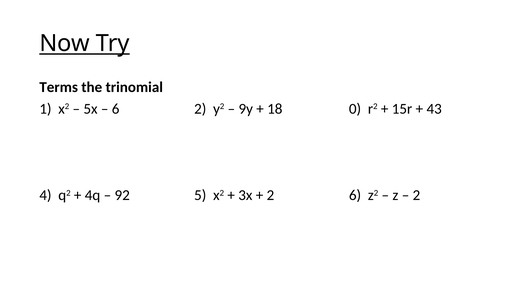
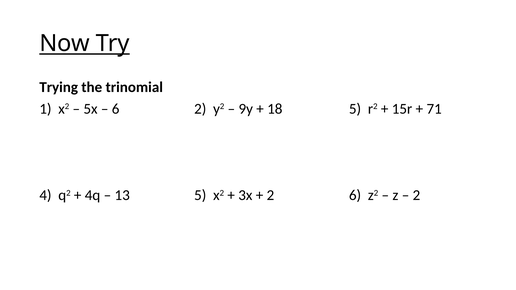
Terms: Terms -> Trying (59, 87)
18 0: 0 -> 5 (355, 109)
43: 43 -> 71 (434, 109)
92: 92 -> 13 (122, 195)
